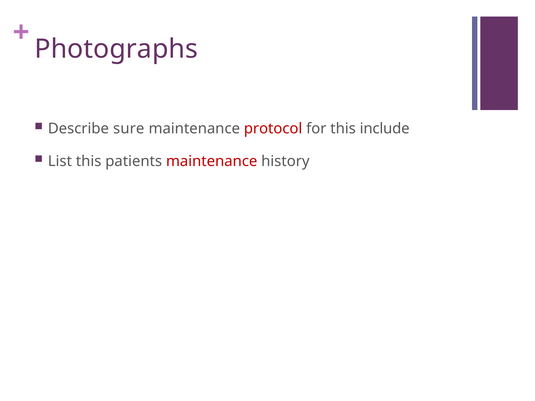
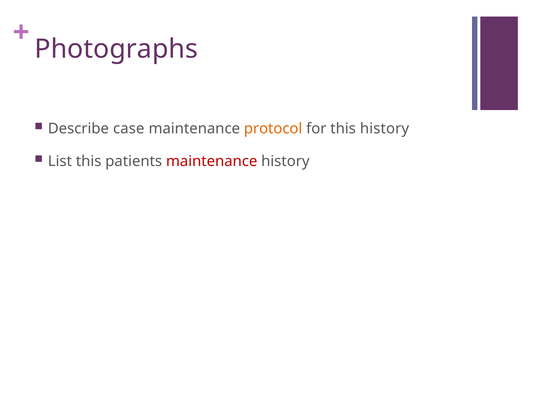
sure: sure -> case (129, 129)
protocol colour: red -> orange (273, 129)
this include: include -> history (385, 129)
